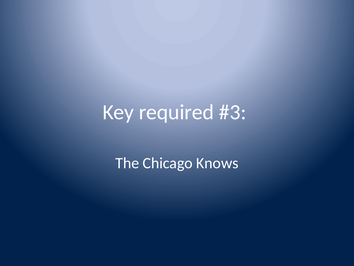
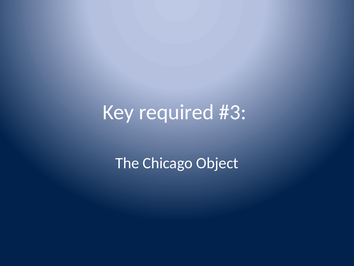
Knows: Knows -> Object (217, 163)
